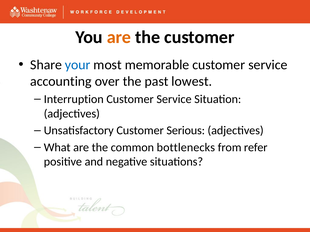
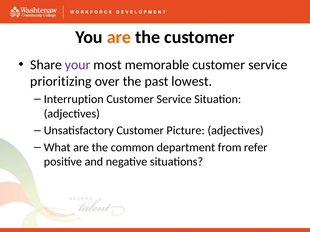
your colour: blue -> purple (78, 65)
accounting: accounting -> prioritizing (61, 82)
Serious: Serious -> Picture (186, 131)
bottlenecks: bottlenecks -> department (186, 148)
